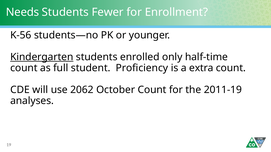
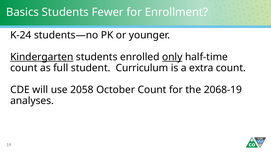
Needs: Needs -> Basics (22, 12)
K-56: K-56 -> K-24 (21, 35)
only underline: none -> present (172, 57)
Proficiency: Proficiency -> Curriculum (142, 68)
2062: 2062 -> 2058 (82, 90)
2011-19: 2011-19 -> 2068-19 (223, 90)
